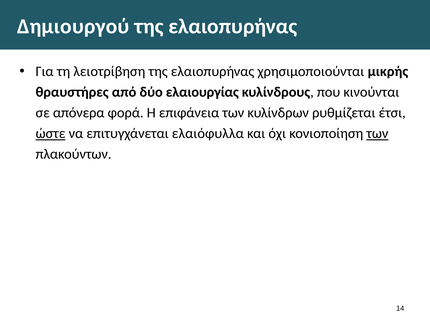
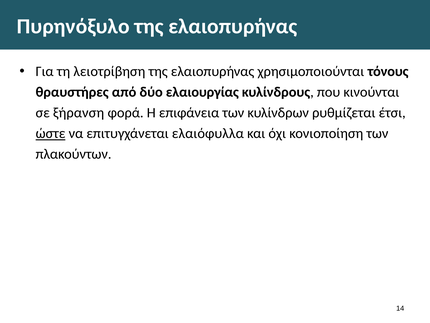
Δημιουργού: Δημιουργού -> Πυρηνόξυλο (73, 26)
μικρής: μικρής -> τόνους (388, 71)
απόνερα: απόνερα -> ξήρανση (79, 113)
των underline: present -> none (377, 133)
